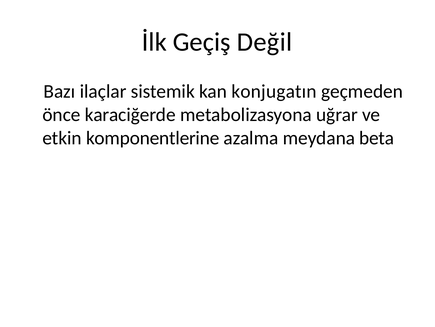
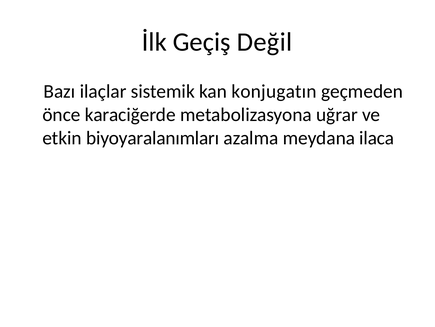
komponentlerine: komponentlerine -> biyoyaralanımları (153, 138)
beta: beta -> ilaca (377, 138)
